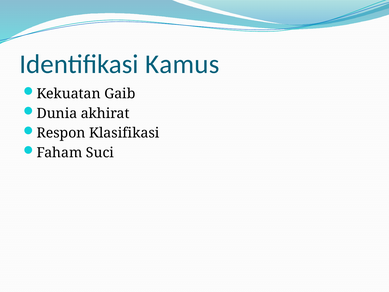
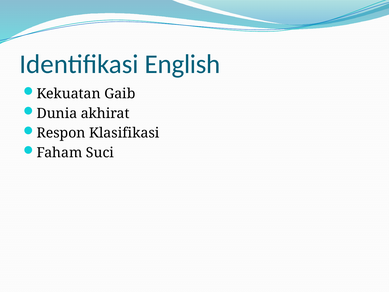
Kamus: Kamus -> English (183, 64)
